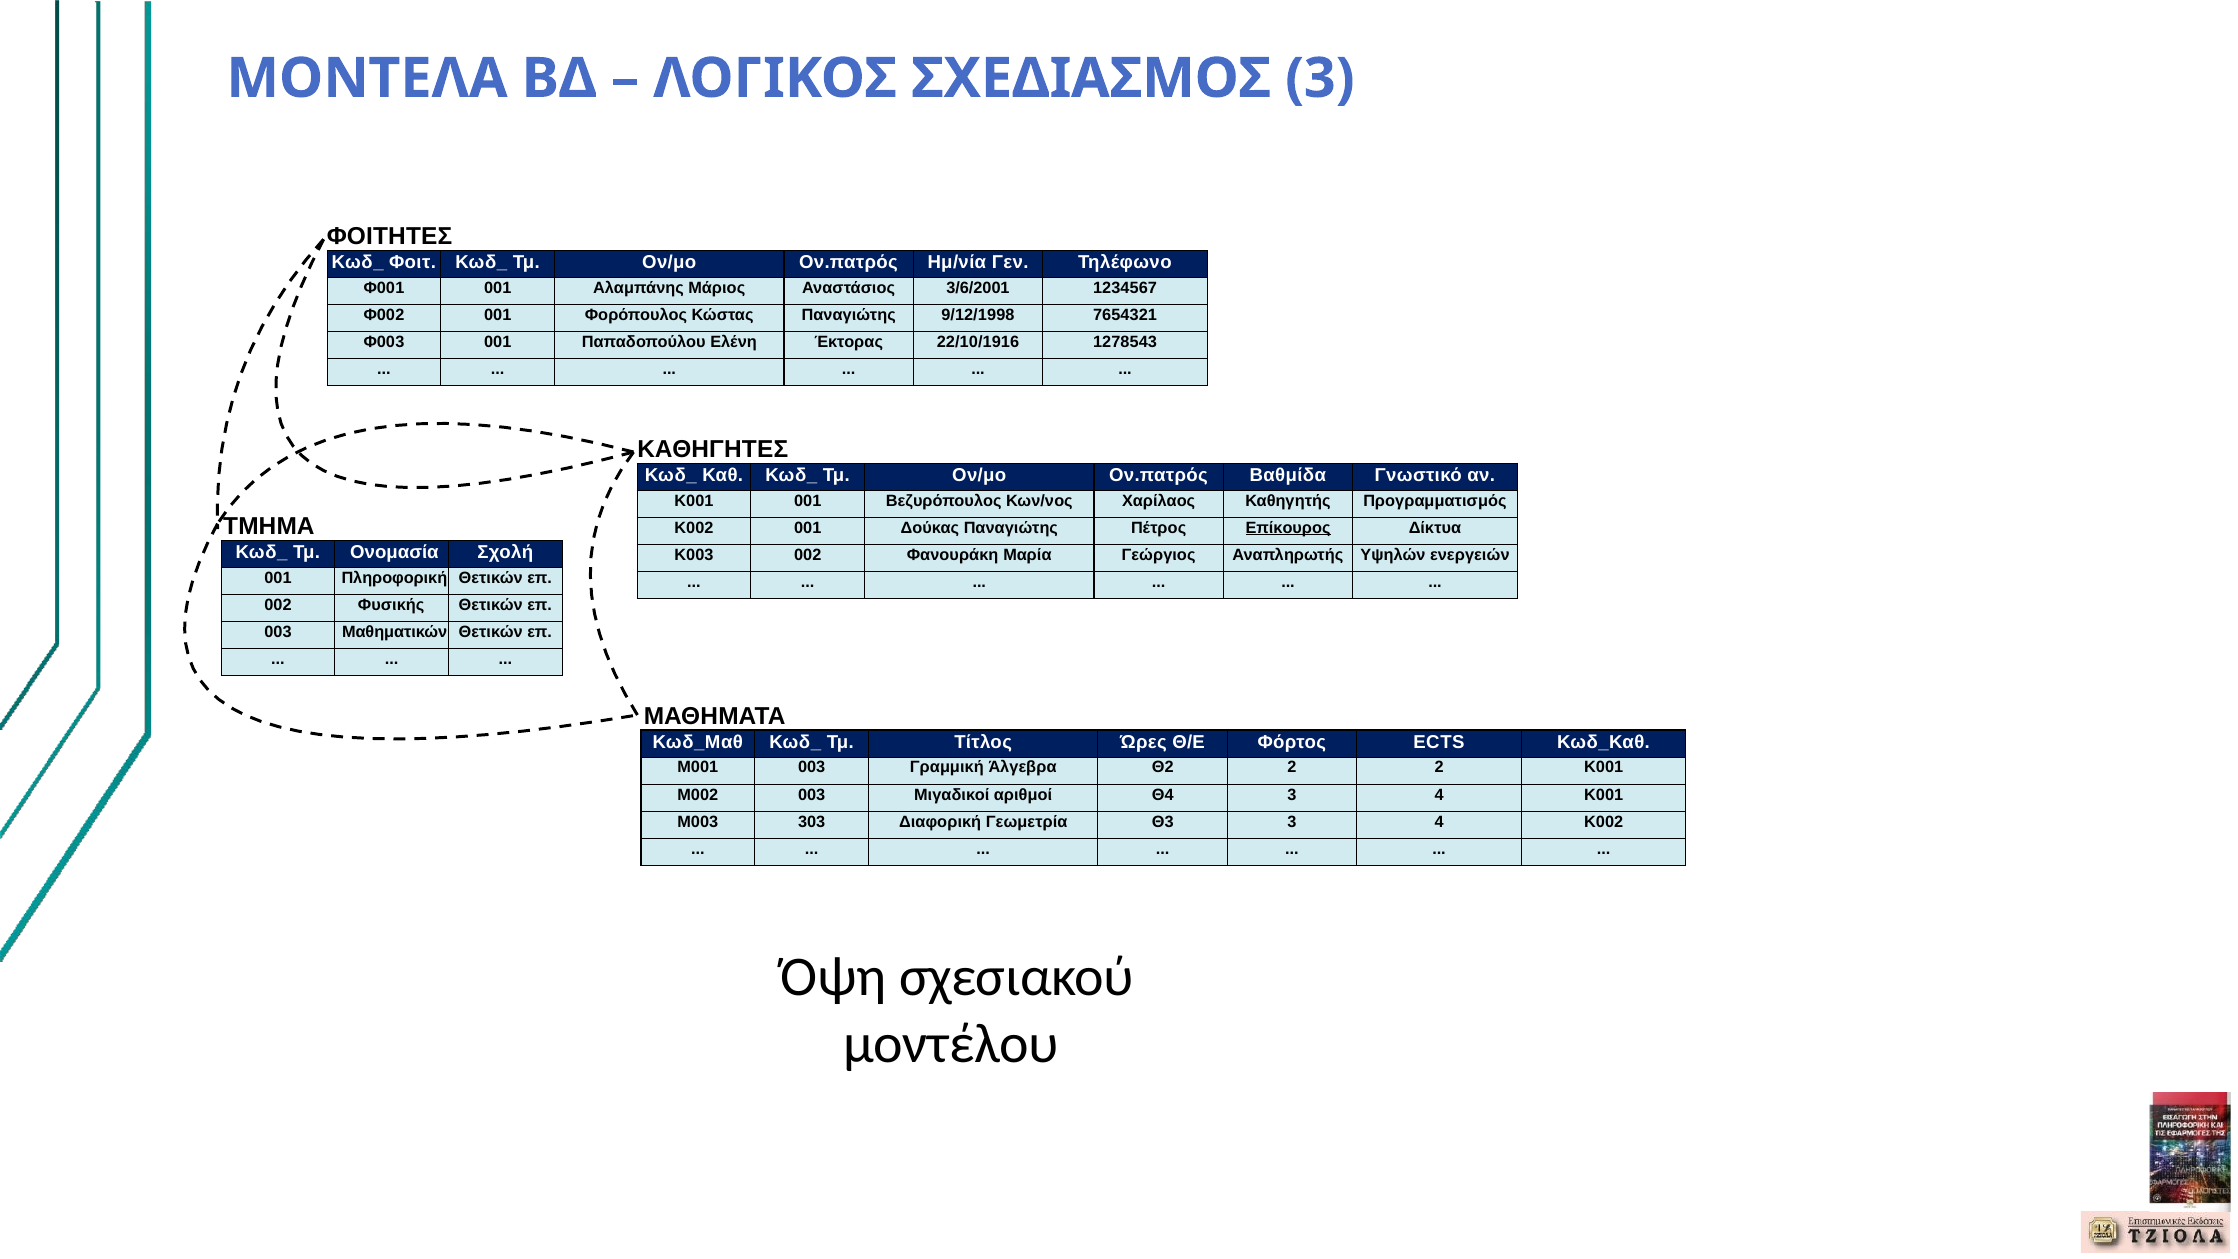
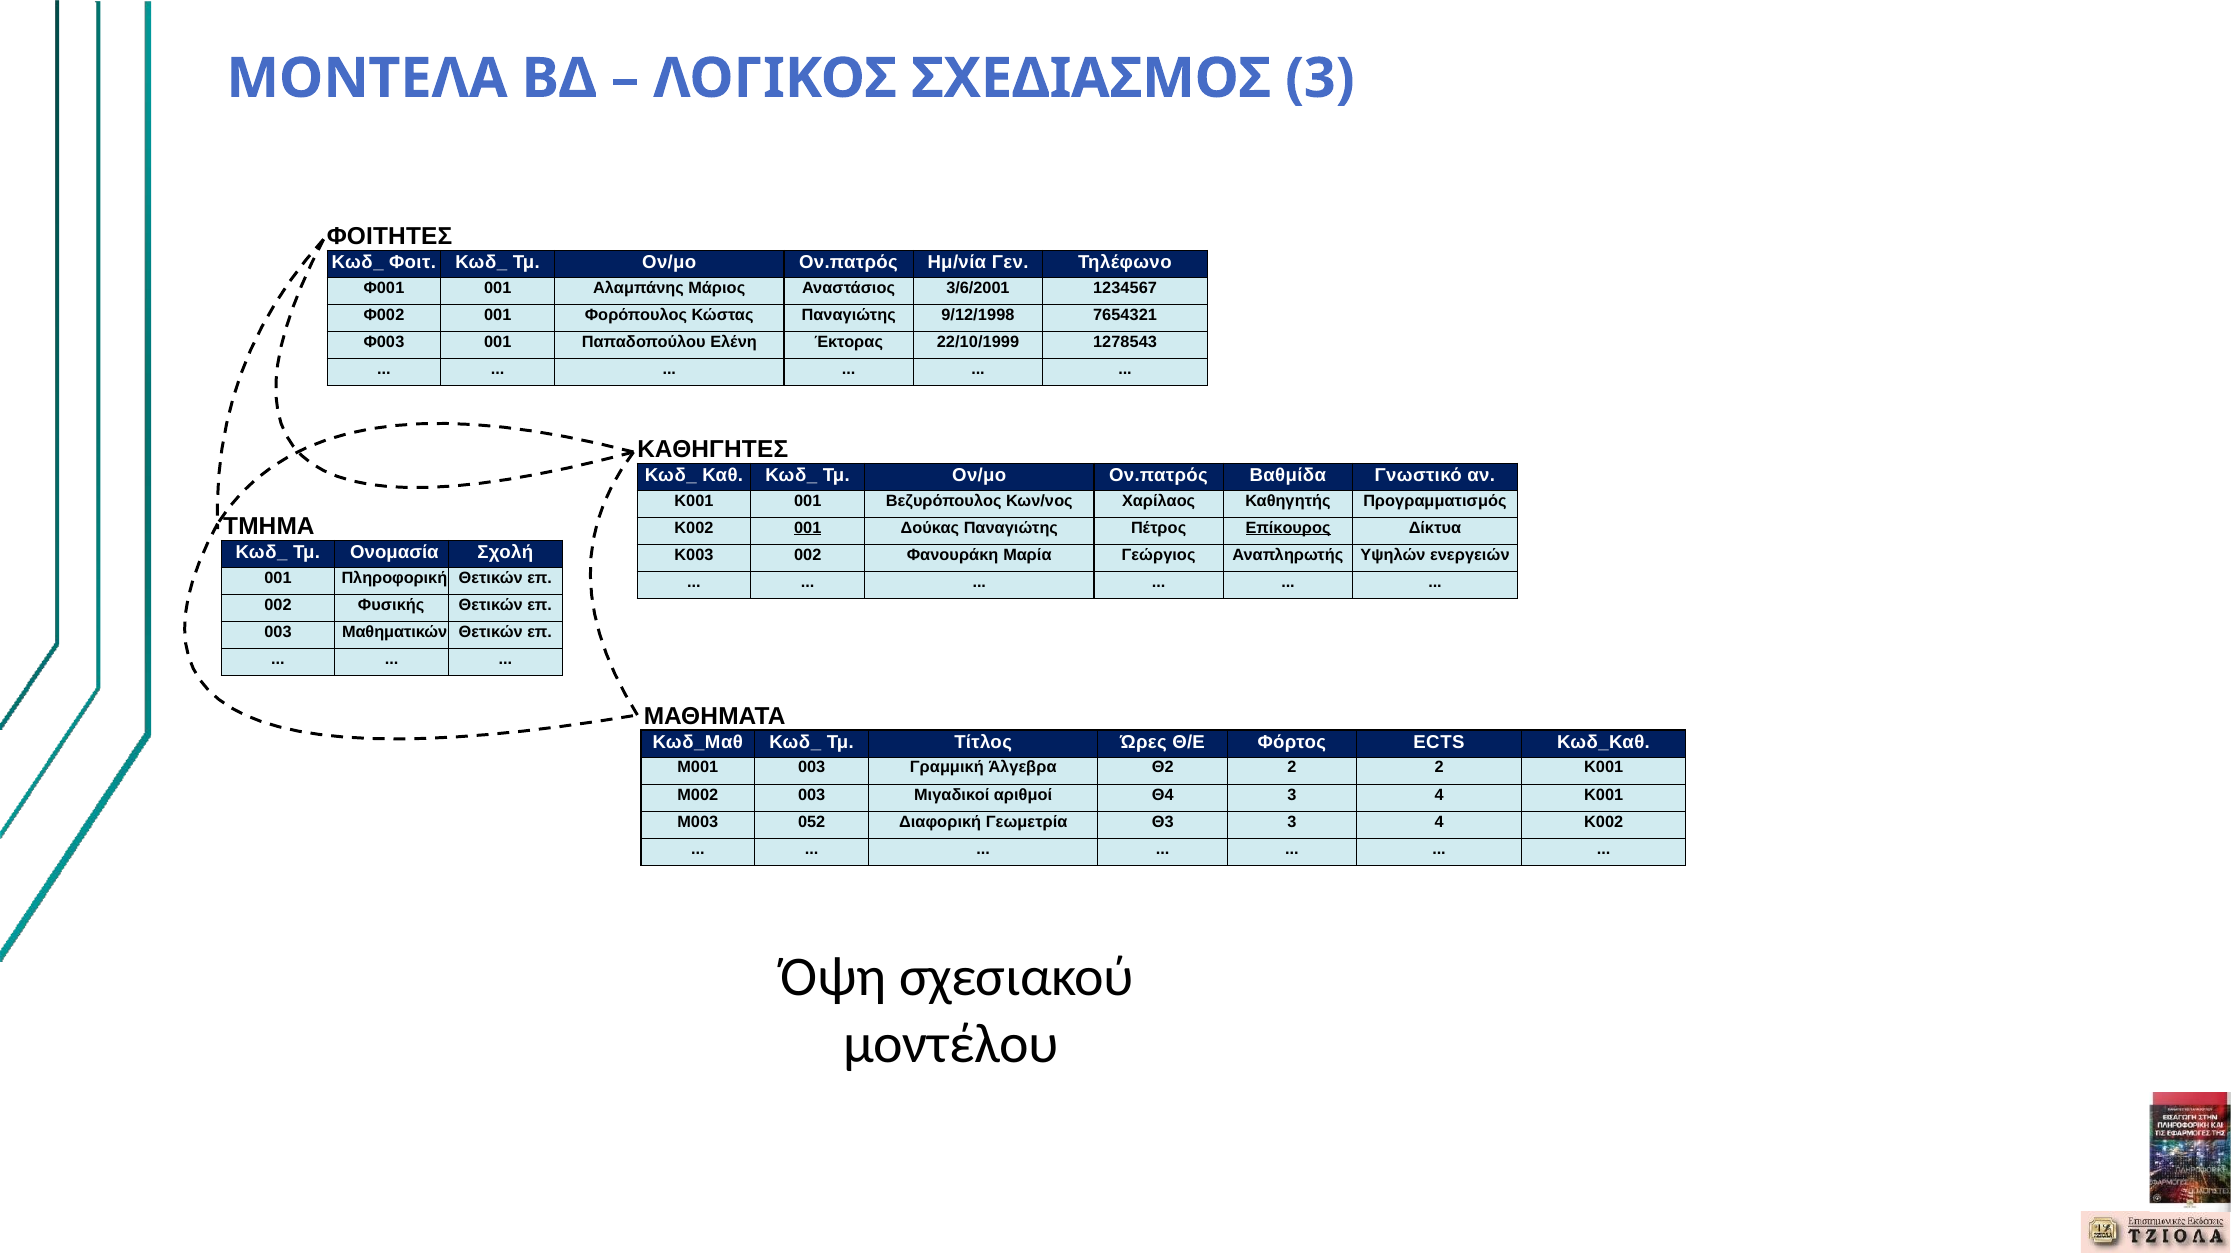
22/10/1916: 22/10/1916 -> 22/10/1999 (978, 342)
001 underline: none -> present (808, 528)
303: 303 -> 052 (812, 822)
